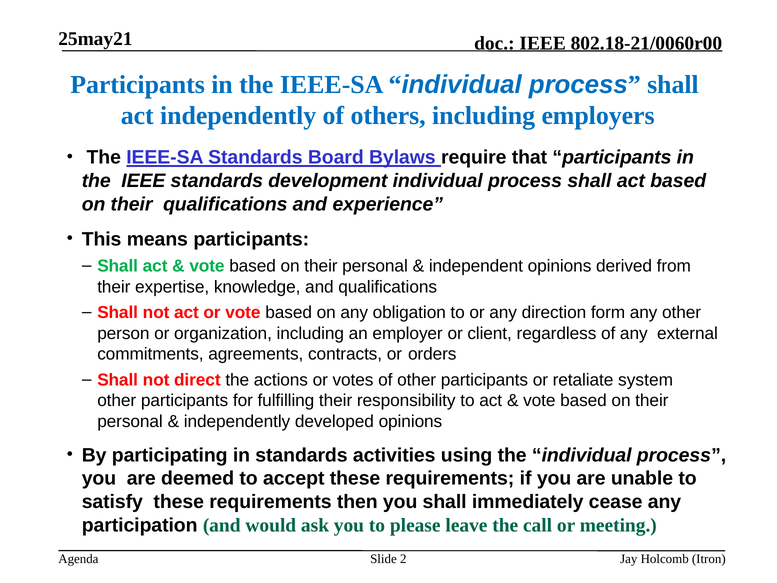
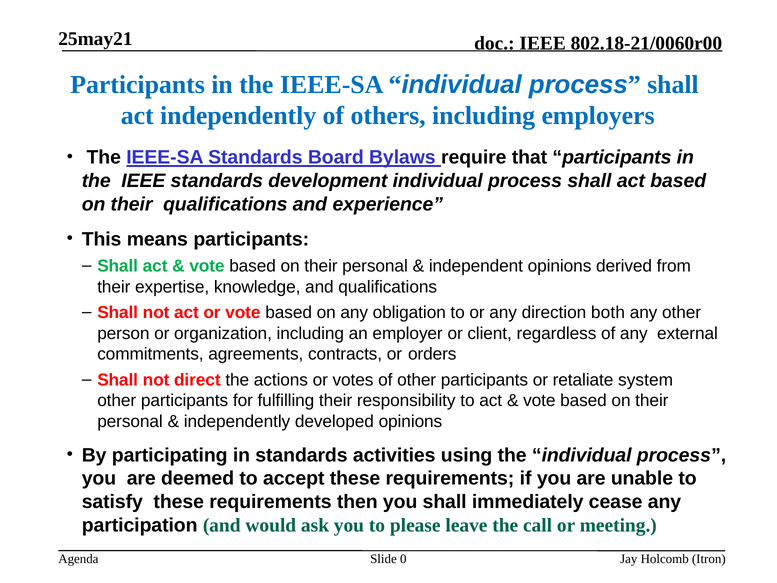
form: form -> both (608, 313)
2: 2 -> 0 (403, 559)
